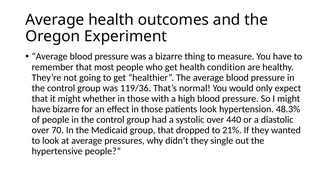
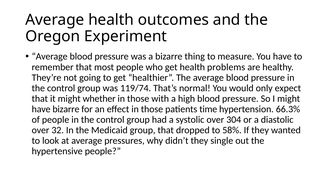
condition: condition -> problems (226, 67)
119/36: 119/36 -> 119/74 (136, 88)
patients look: look -> time (208, 109)
48.3%: 48.3% -> 66.3% (288, 109)
440: 440 -> 304 (234, 120)
70: 70 -> 32 (58, 130)
21%: 21% -> 58% (232, 130)
